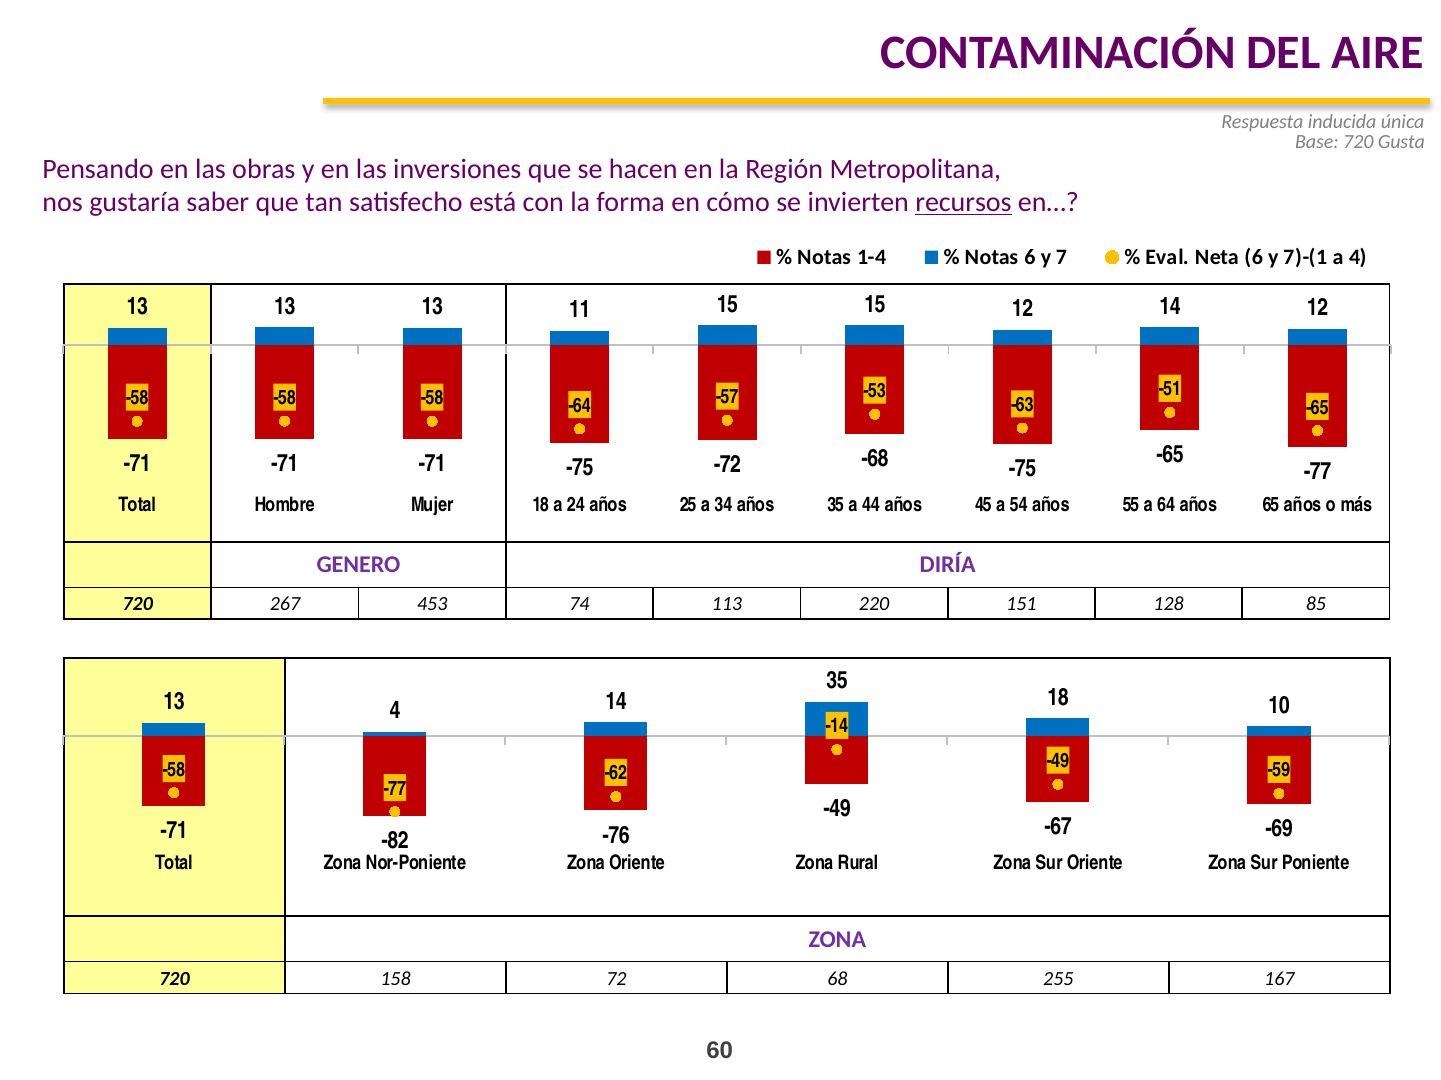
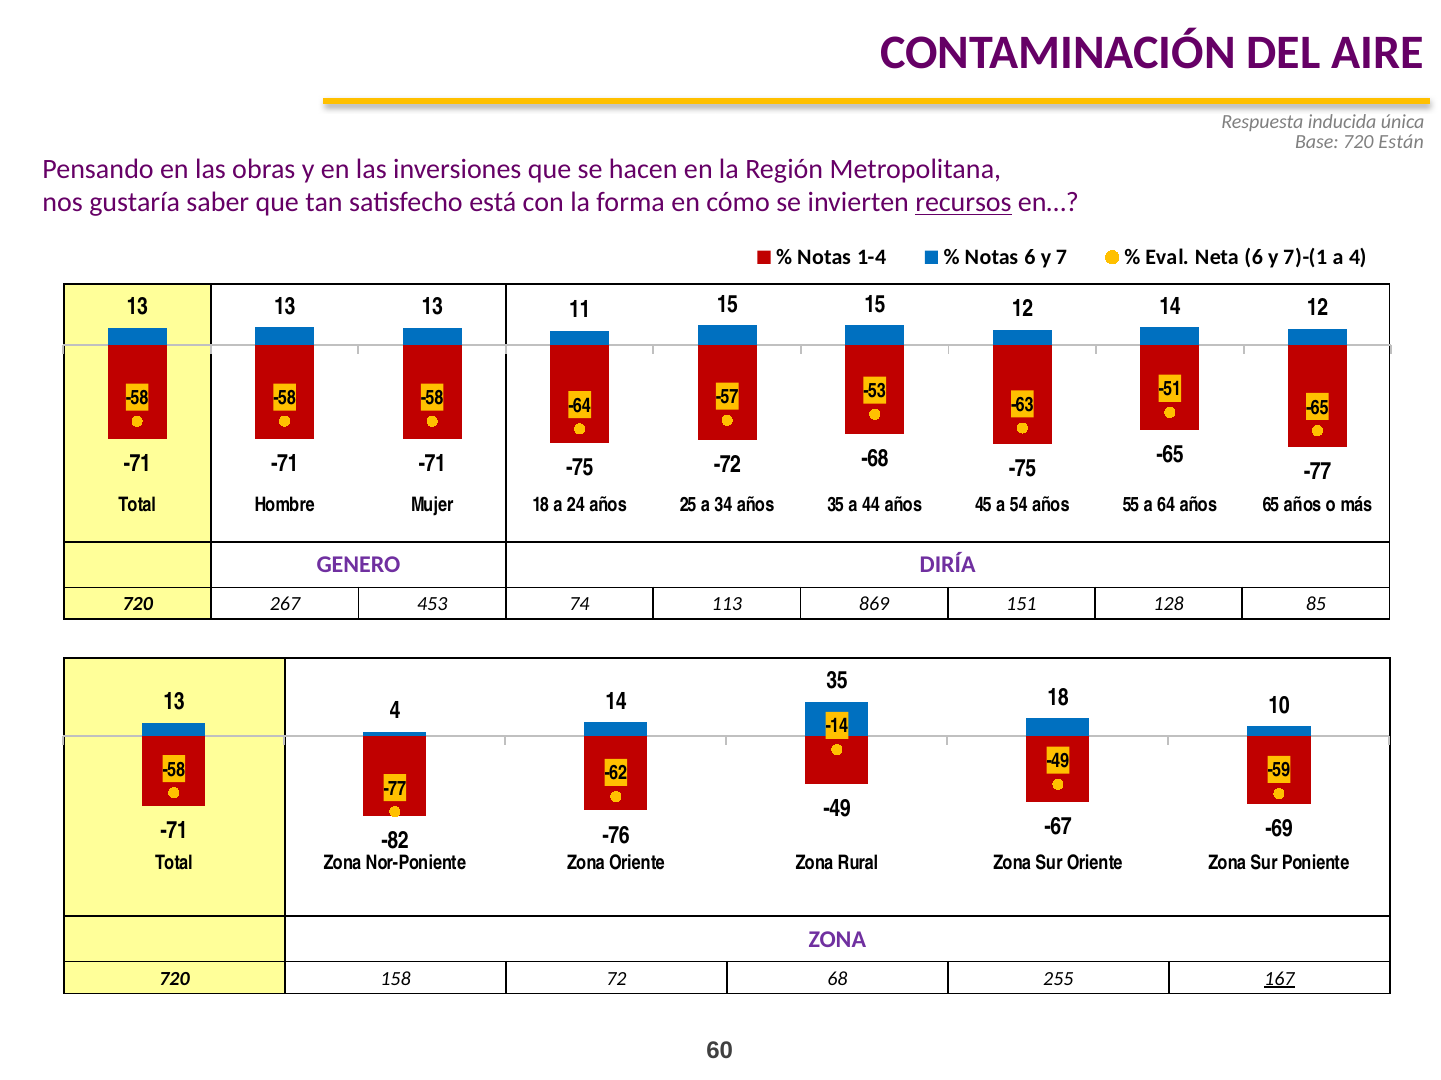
Gusta: Gusta -> Están (1401, 142)
220: 220 -> 869 (874, 605)
167 underline: none -> present (1279, 979)
